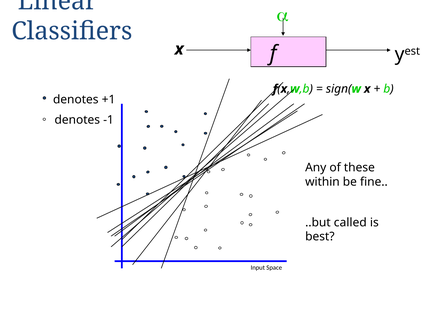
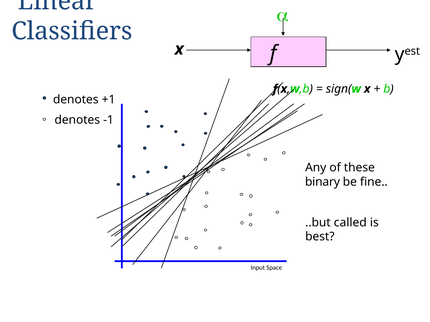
within: within -> binary (322, 182)
